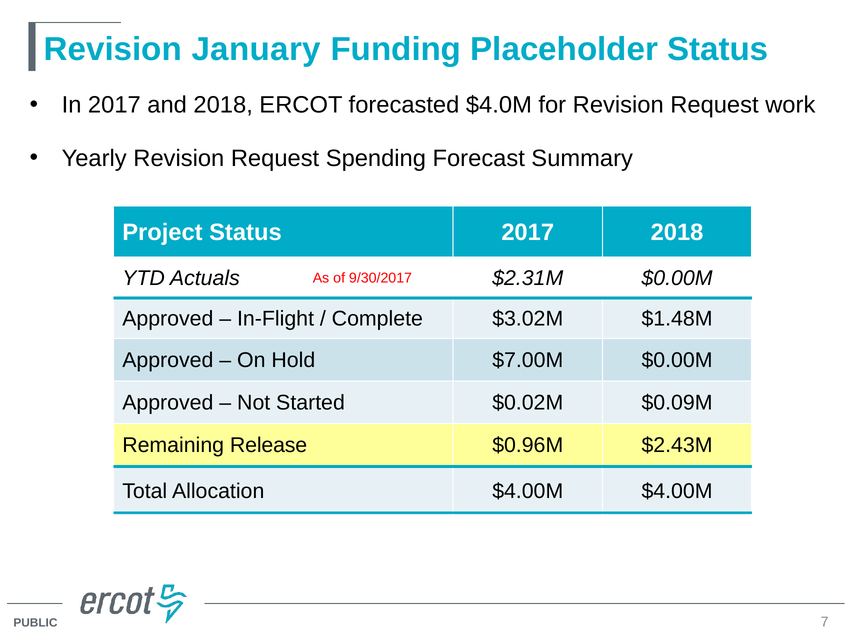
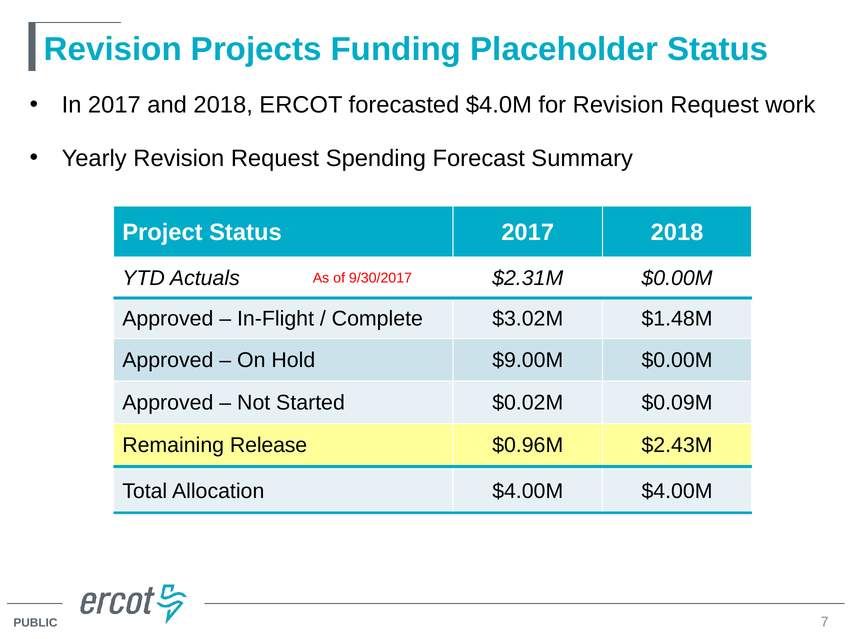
January: January -> Projects (256, 49)
$7.00M: $7.00M -> $9.00M (528, 360)
